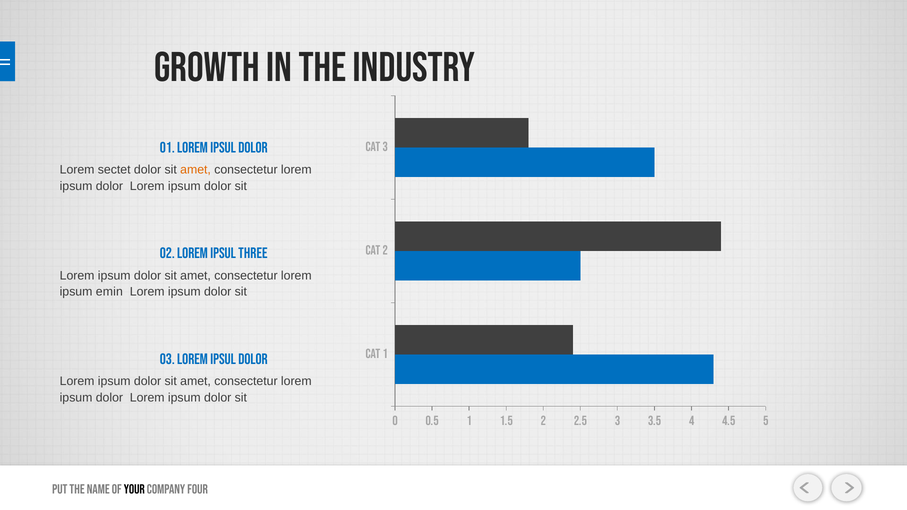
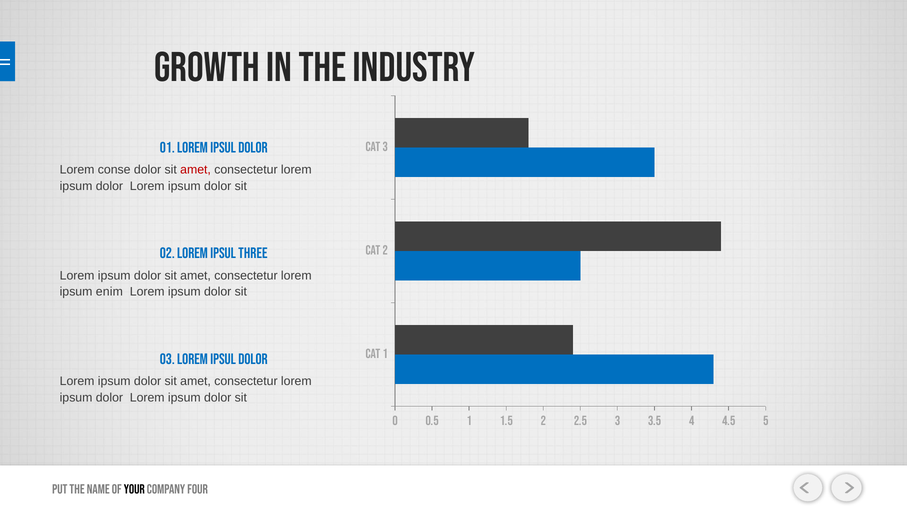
sectet: sectet -> conse (114, 170)
amet colour: orange -> red (196, 170)
emin: emin -> enim (109, 292)
